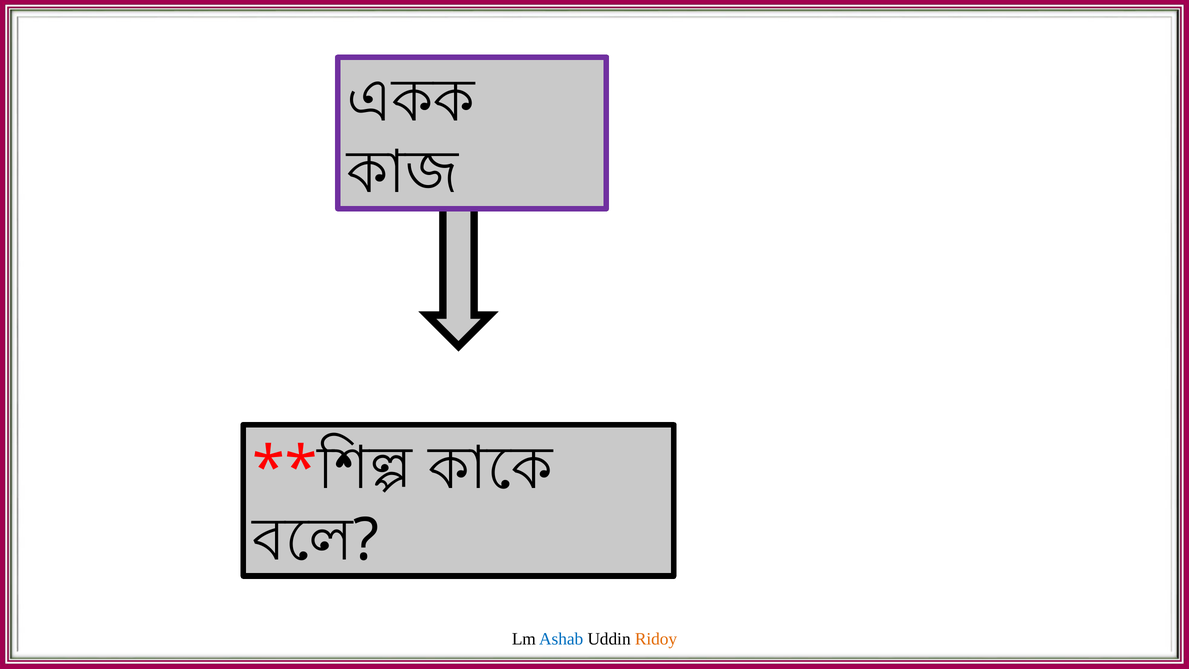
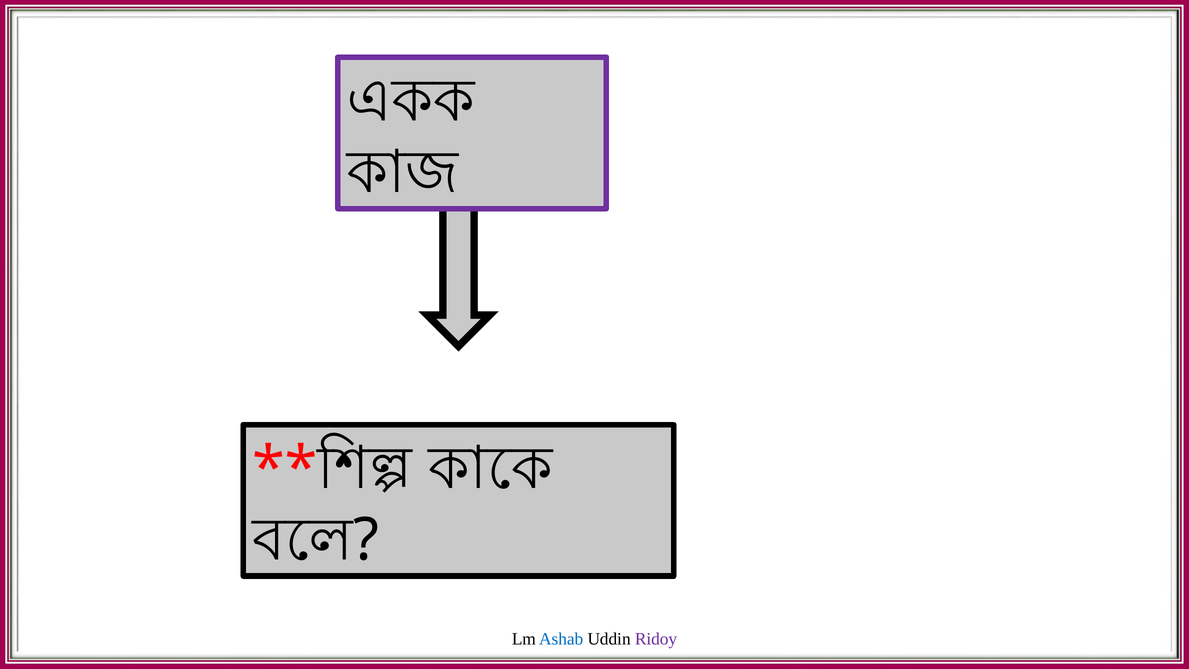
Ridoy colour: orange -> purple (656, 639)
